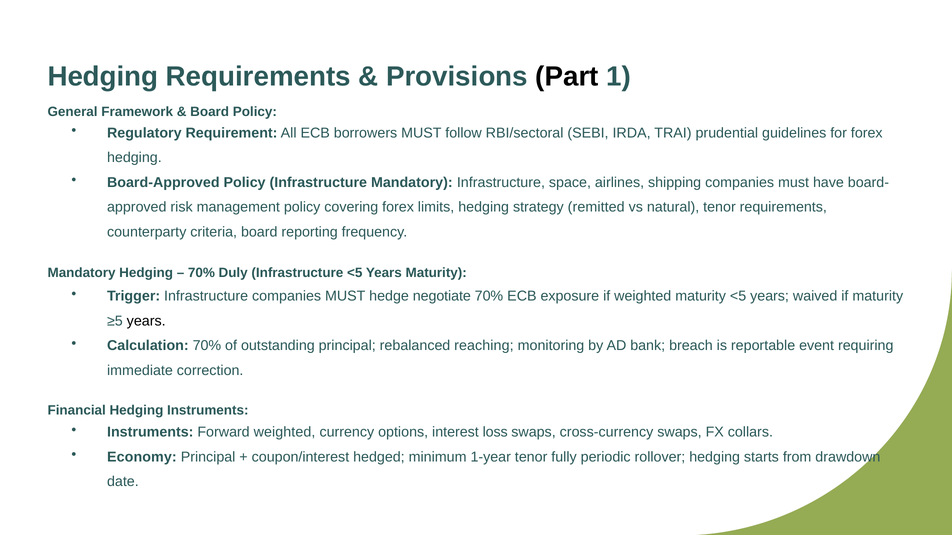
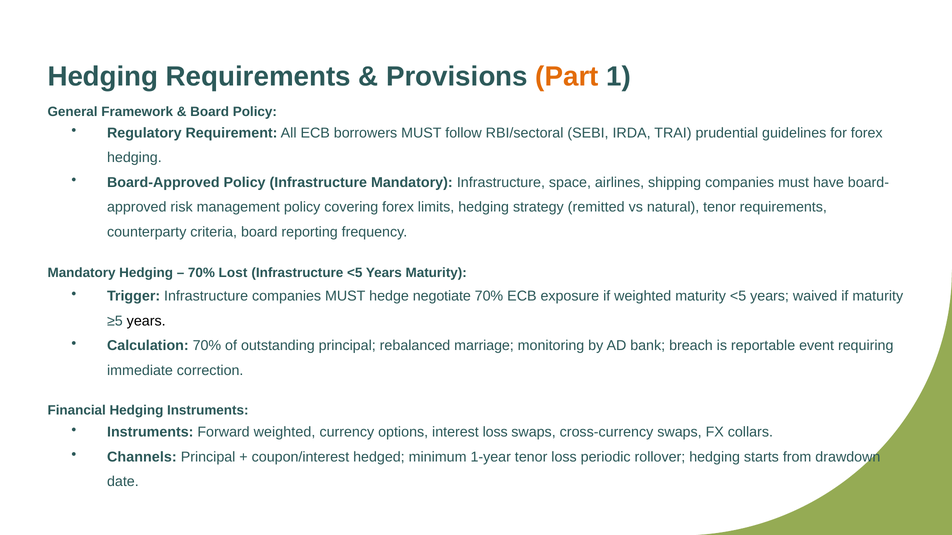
Part colour: black -> orange (567, 77)
Duly: Duly -> Lost (233, 273)
reaching: reaching -> marriage (484, 346)
Economy: Economy -> Channels (142, 457)
tenor fully: fully -> loss (564, 457)
